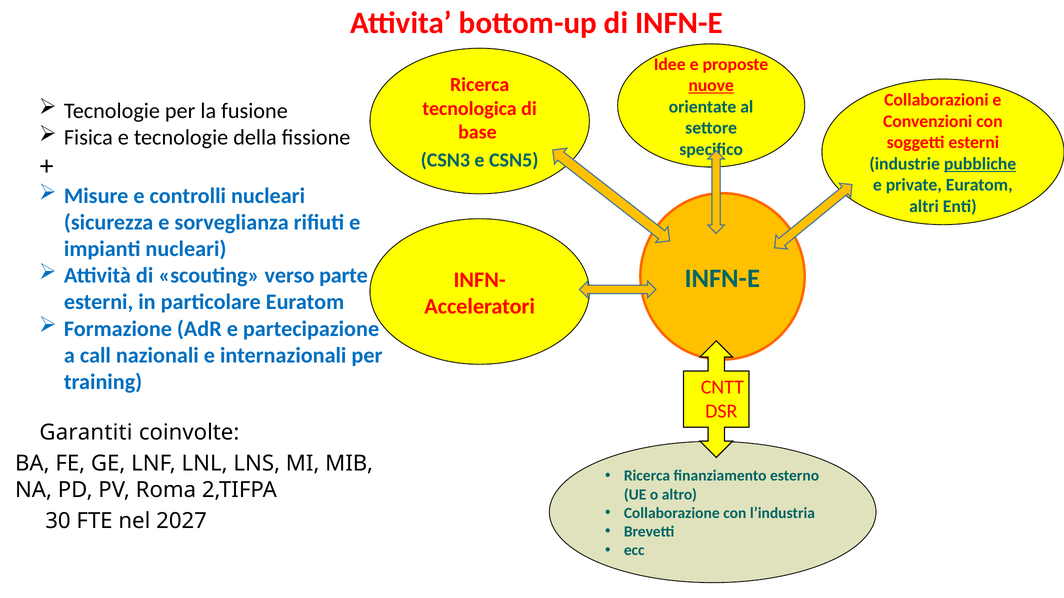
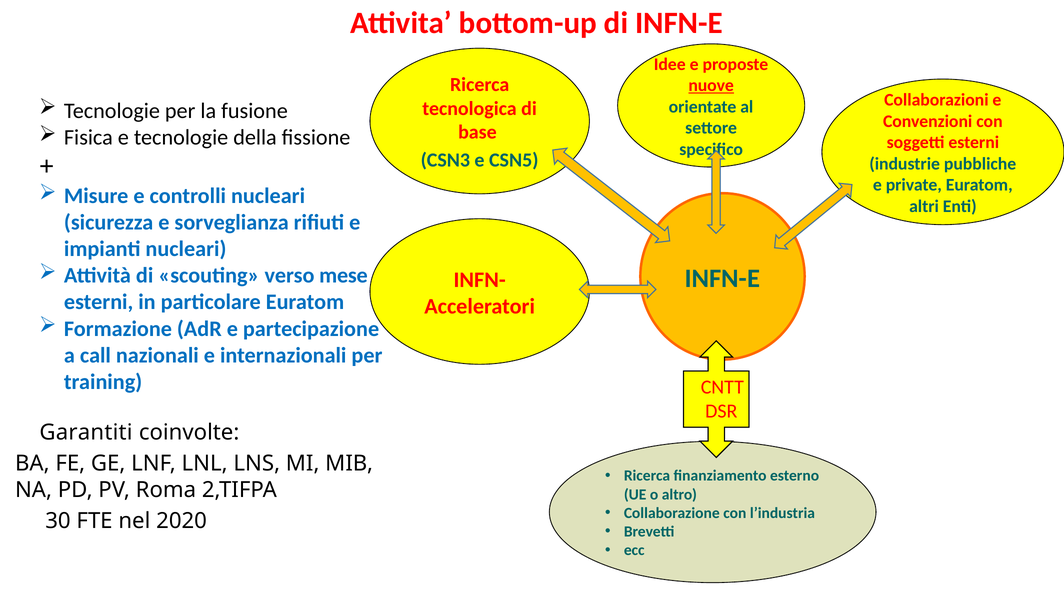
pubbliche underline: present -> none (980, 164)
parte: parte -> mese (343, 276)
2027: 2027 -> 2020 (182, 521)
